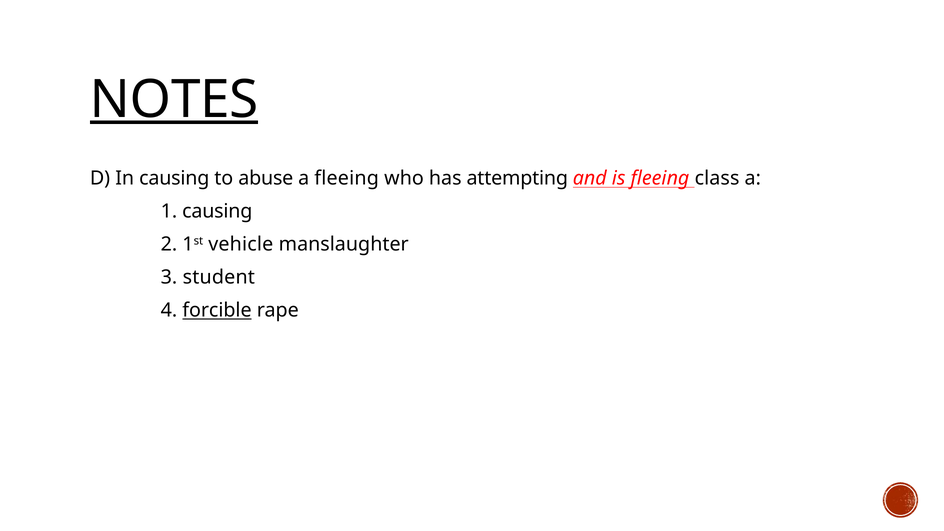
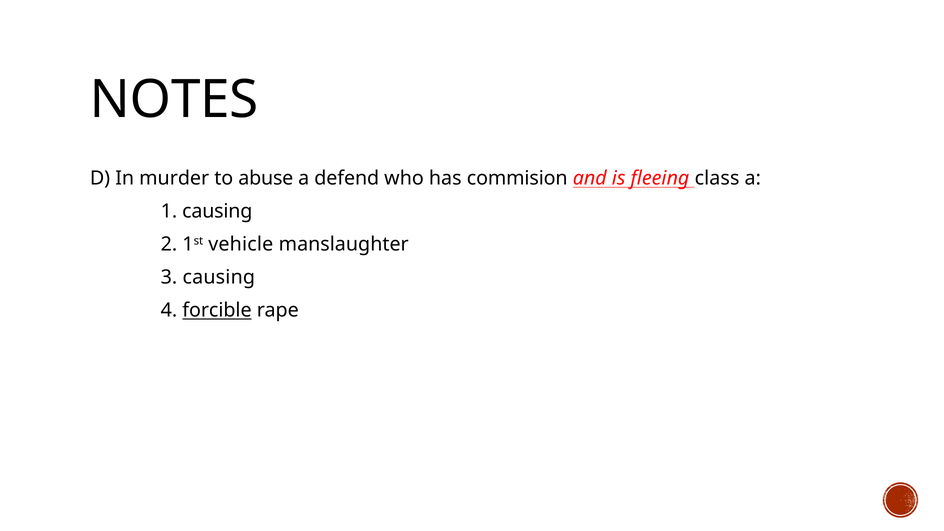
NOTES underline: present -> none (174, 99)
In causing: causing -> murder (174, 178)
a fleeing: fleeing -> defend (347, 178)
attempting: attempting -> commision (517, 178)
3 student: student -> causing (219, 277)
